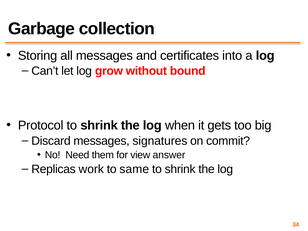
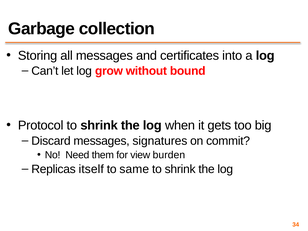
answer: answer -> burden (169, 155)
work: work -> itself (91, 169)
